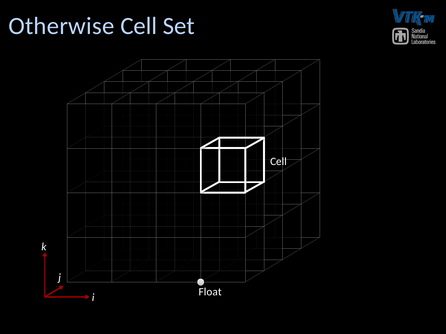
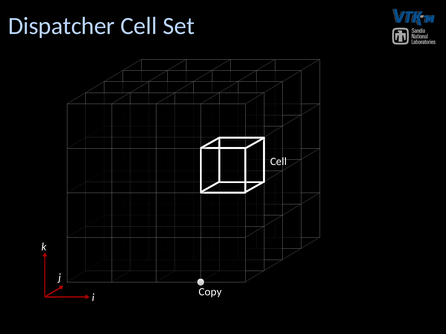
Otherwise: Otherwise -> Dispatcher (62, 26)
Float: Float -> Copy (210, 292)
